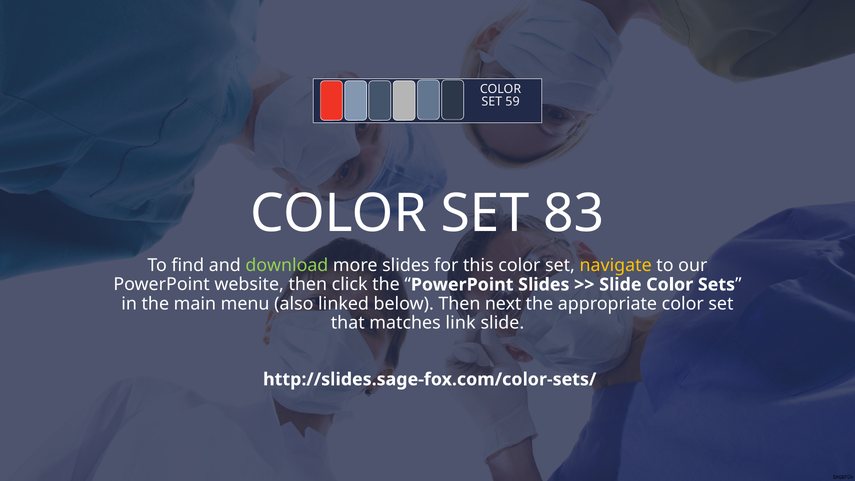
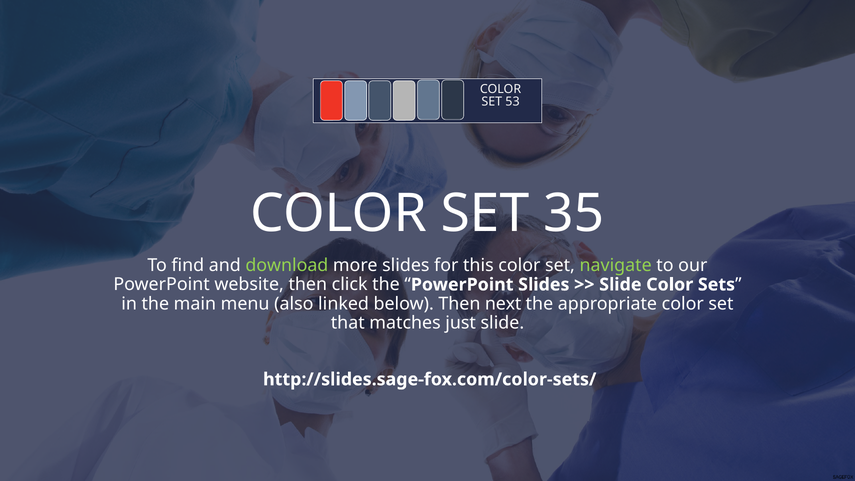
59: 59 -> 53 (512, 101)
83: 83 -> 35 (574, 214)
navigate colour: yellow -> light green (616, 265)
link: link -> just (461, 323)
